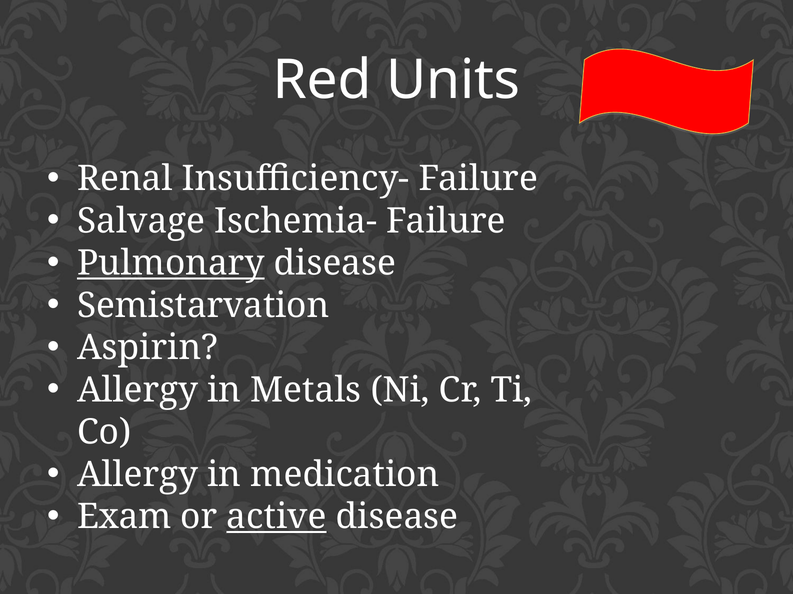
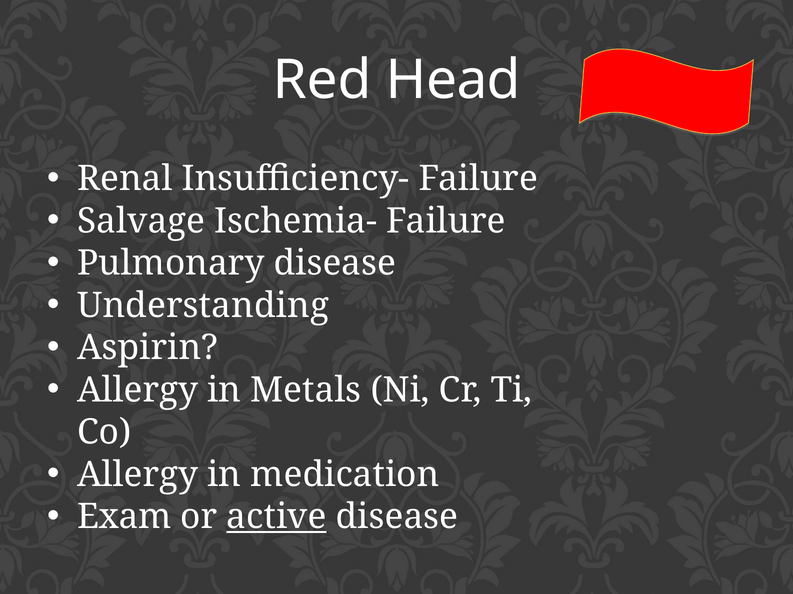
Units: Units -> Head (453, 80)
Pulmonary underline: present -> none (171, 264)
Semistarvation: Semistarvation -> Understanding (203, 306)
